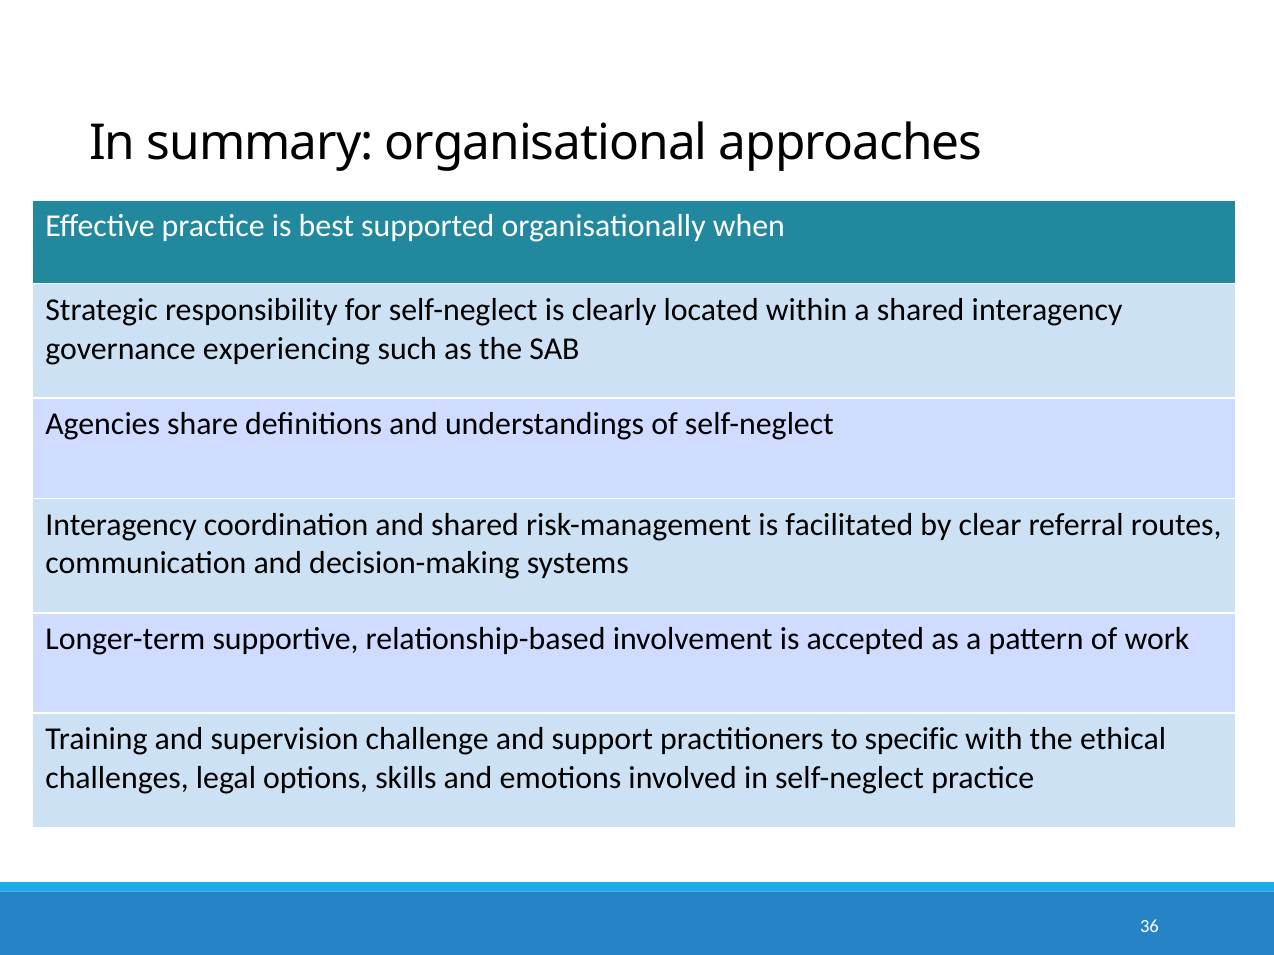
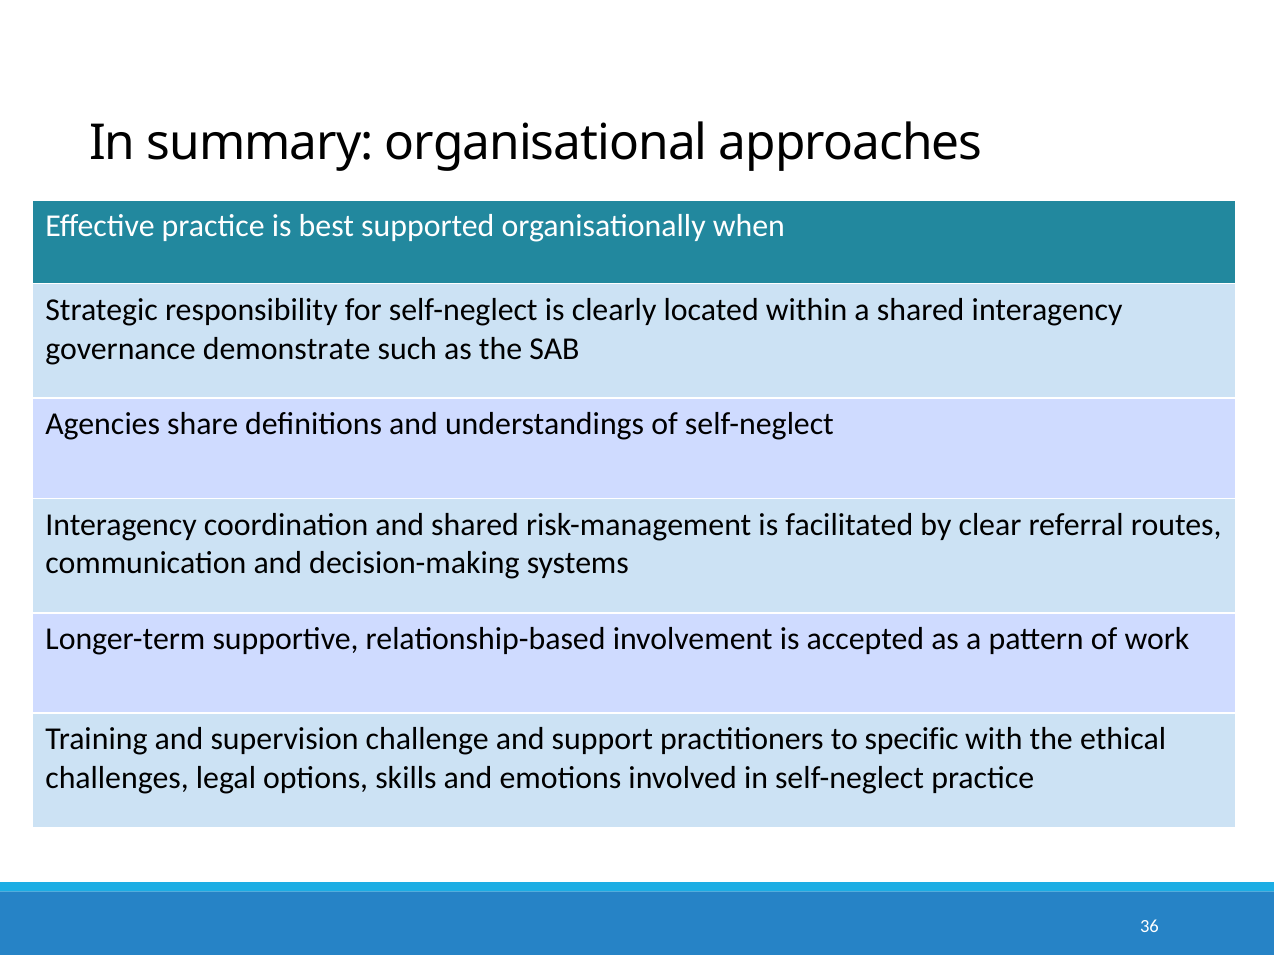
experiencing: experiencing -> demonstrate (287, 349)
